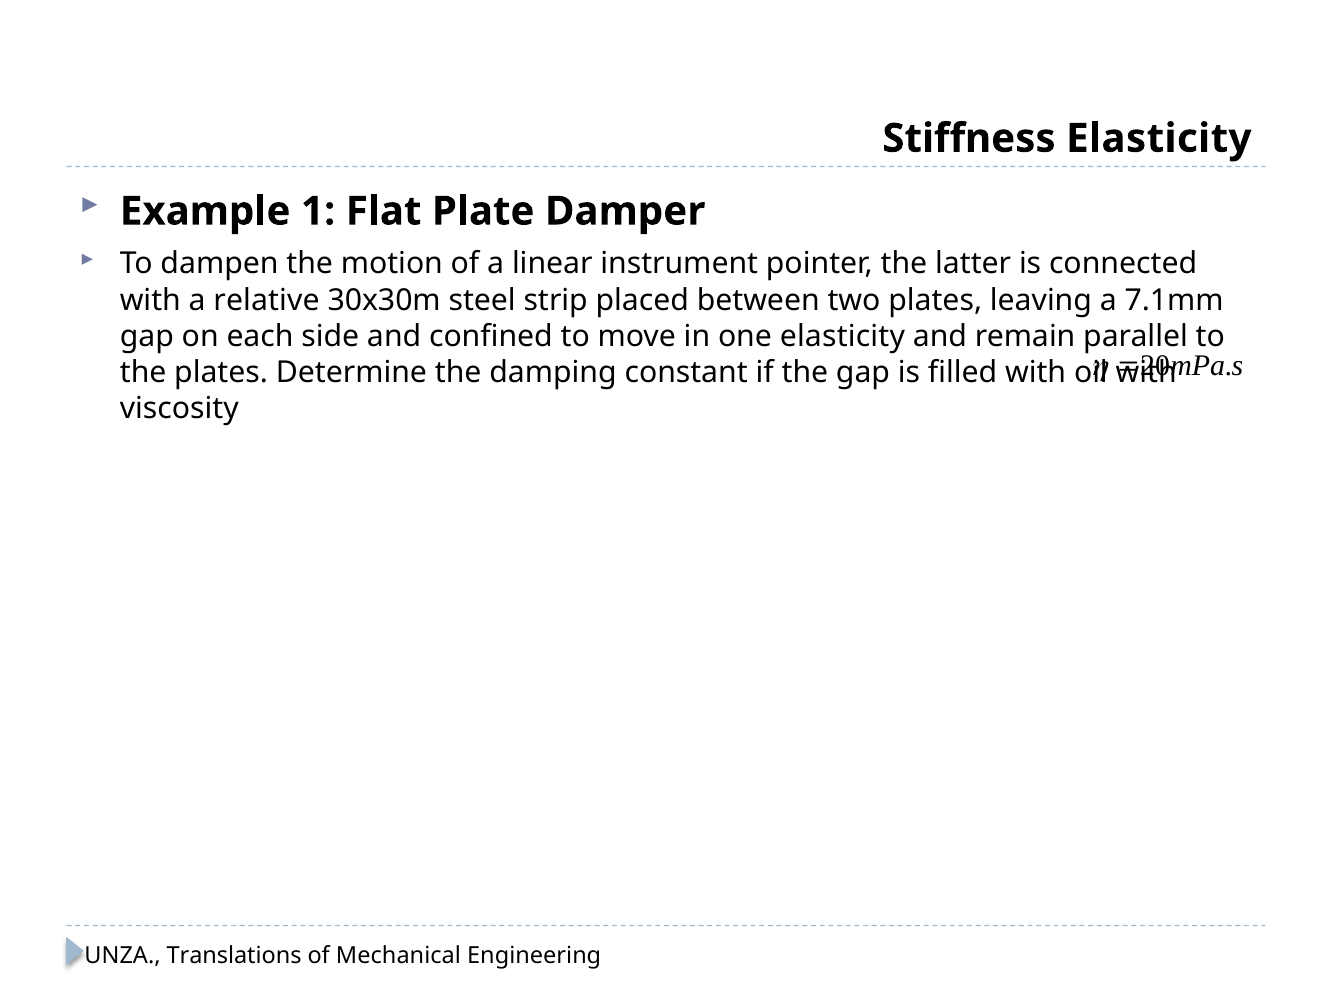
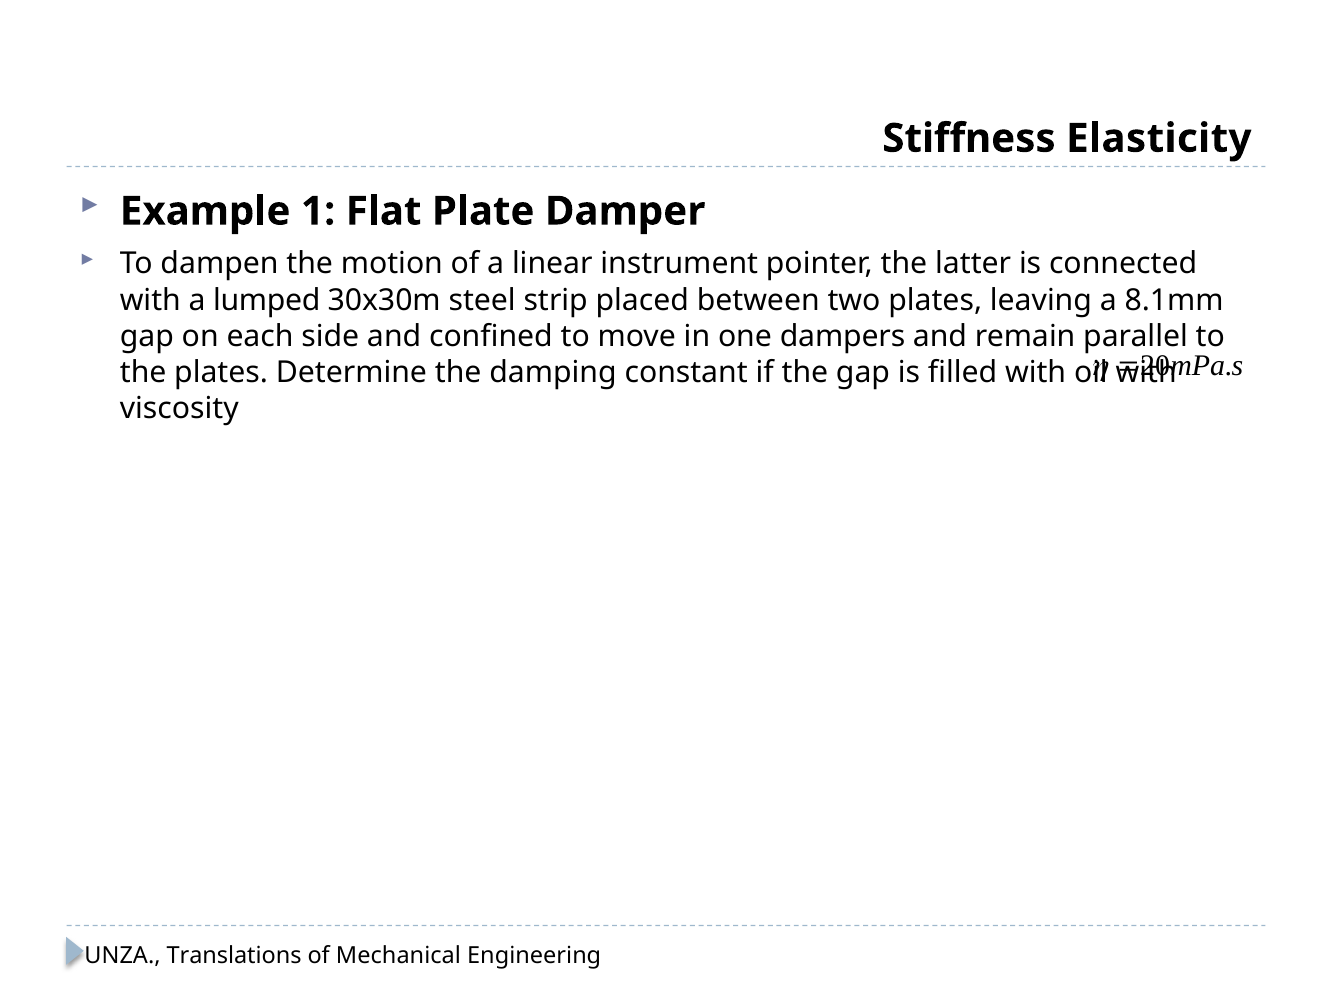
relative: relative -> lumped (267, 300)
7.1mm: 7.1mm -> 8.1mm (1174, 300)
one elasticity: elasticity -> dampers (843, 336)
